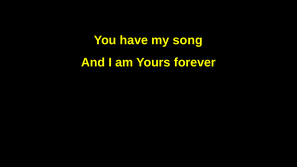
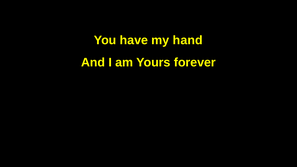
song: song -> hand (188, 40)
